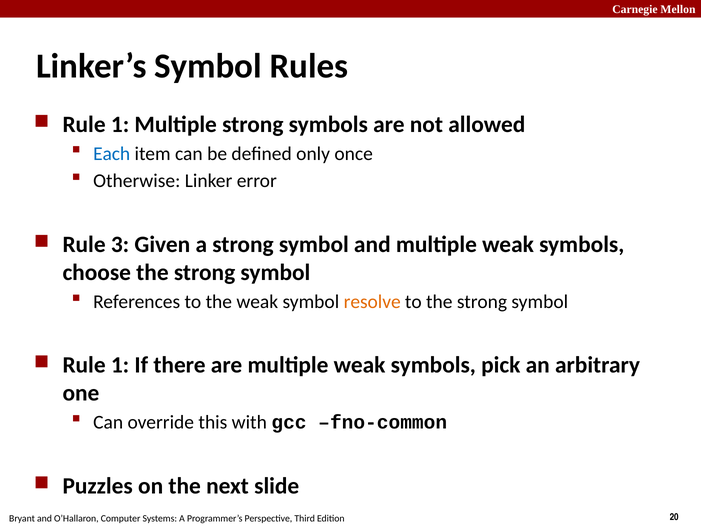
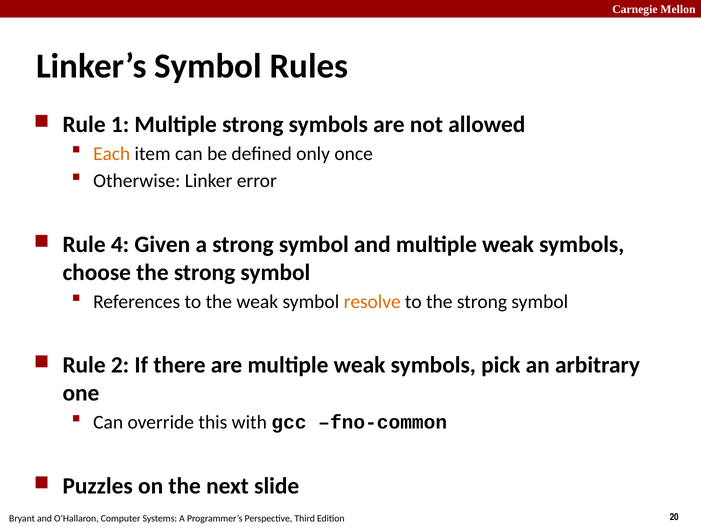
Each colour: blue -> orange (112, 154)
3: 3 -> 4 (120, 244)
1: 1 -> 2 (120, 365)
